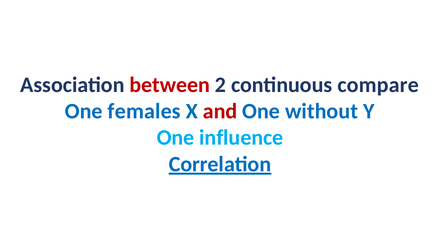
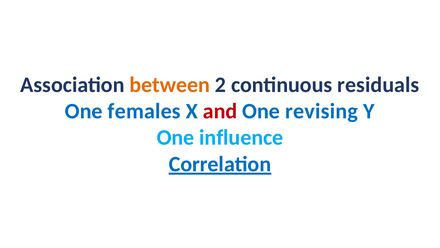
between colour: red -> orange (170, 85)
compare: compare -> residuals (378, 85)
without: without -> revising (321, 111)
